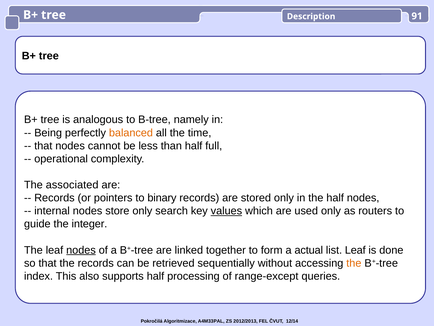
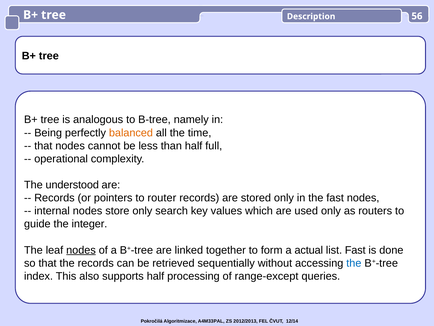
91: 91 -> 56 (417, 16)
associated: associated -> understood (72, 185)
binary: binary -> router (162, 198)
the half: half -> fast (335, 198)
values underline: present -> none (226, 211)
list Leaf: Leaf -> Fast (355, 250)
the colour: orange -> blue (354, 263)
